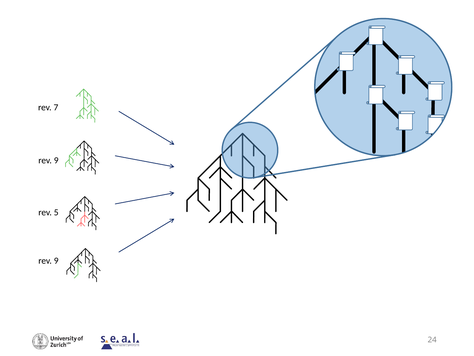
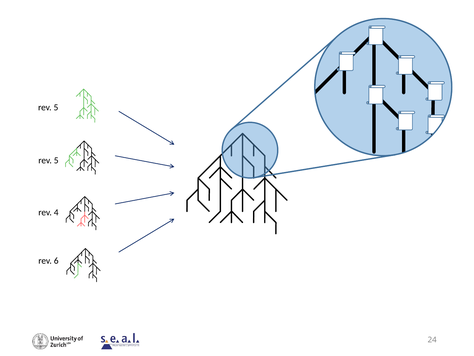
7: 7 -> 5 (56, 107)
9: 9 -> 5 (56, 160)
5: 5 -> 4 (56, 212)
9: 9 -> 6 (56, 260)
